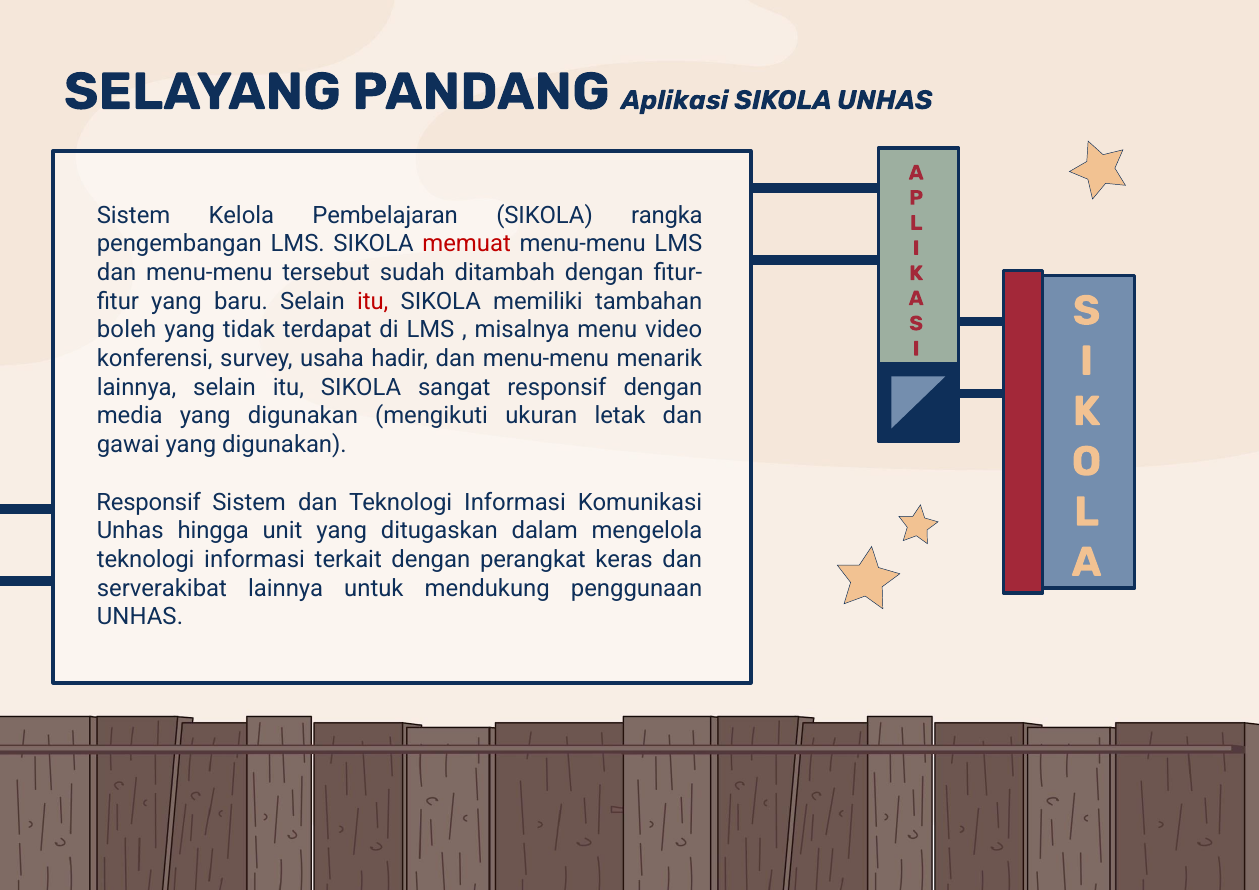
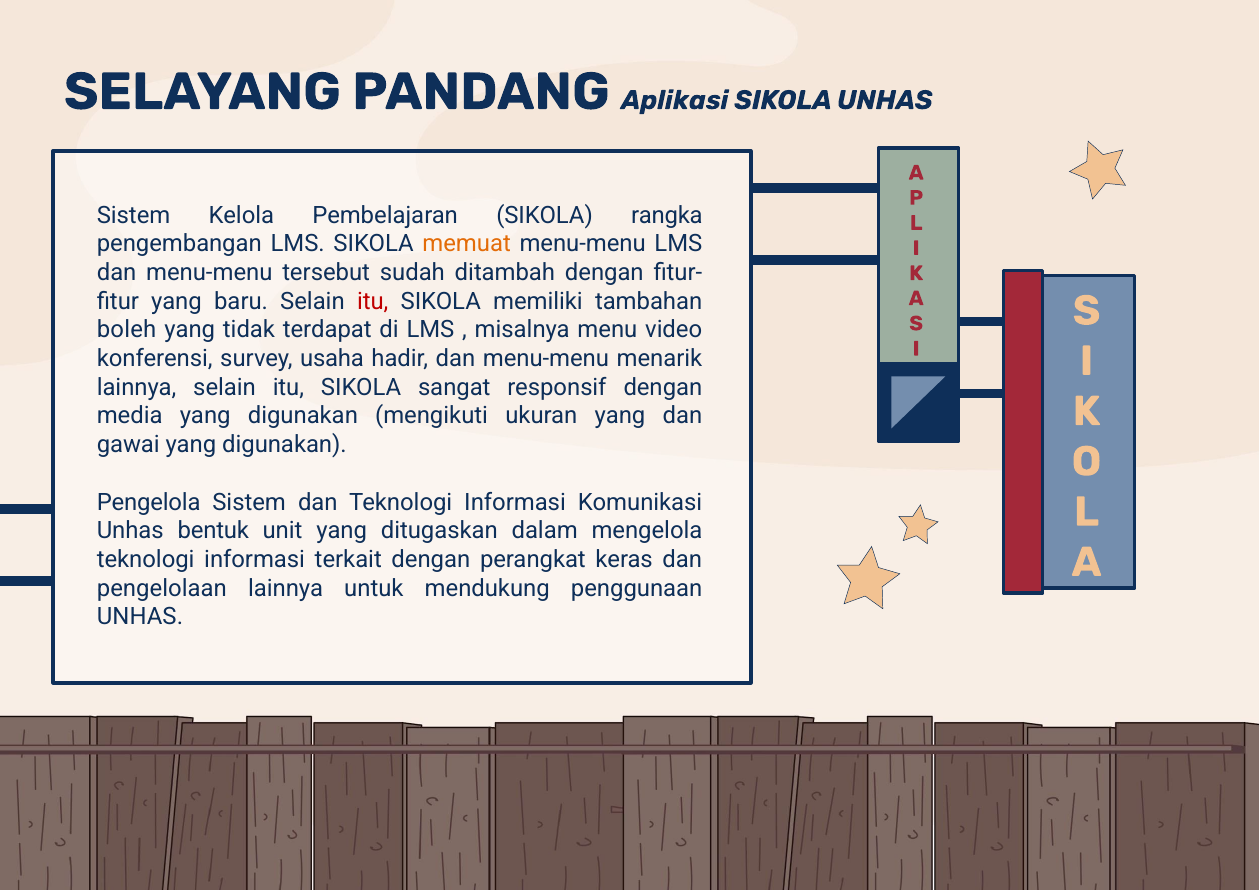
memuat colour: red -> orange (467, 244)
ukuran letak: letak -> yang (620, 416)
Responsif: Responsif -> Pengelola (149, 502)
hingga: hingga -> bentuk (213, 531)
serverakibat: serverakibat -> pengelolaan (162, 588)
